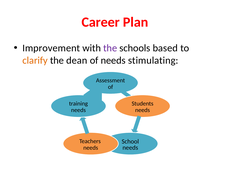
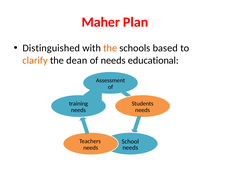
Career: Career -> Maher (101, 22)
Improvement: Improvement -> Distinguished (51, 48)
the colour: purple -> orange (110, 48)
stimulating: stimulating -> educational (153, 61)
